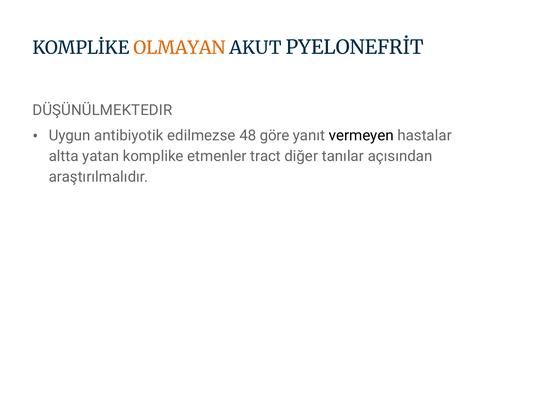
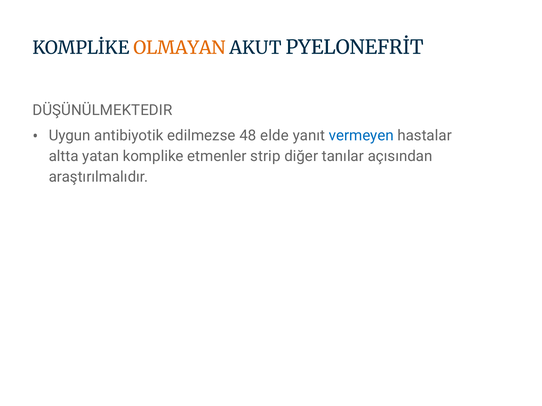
göre: göre -> elde (275, 136)
vermeyen colour: black -> blue (361, 136)
tract: tract -> strip (265, 156)
